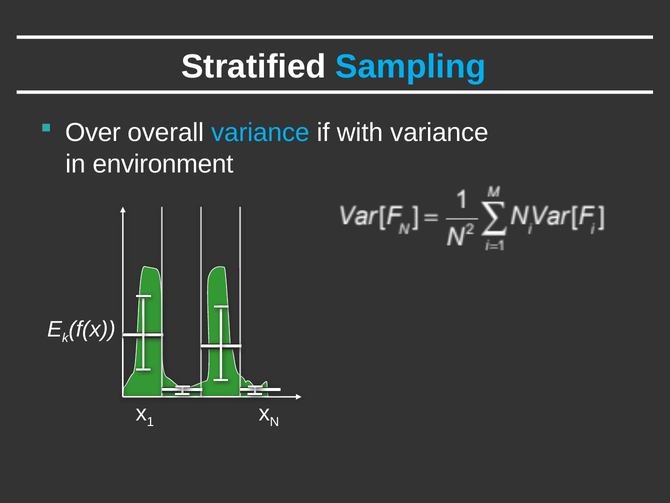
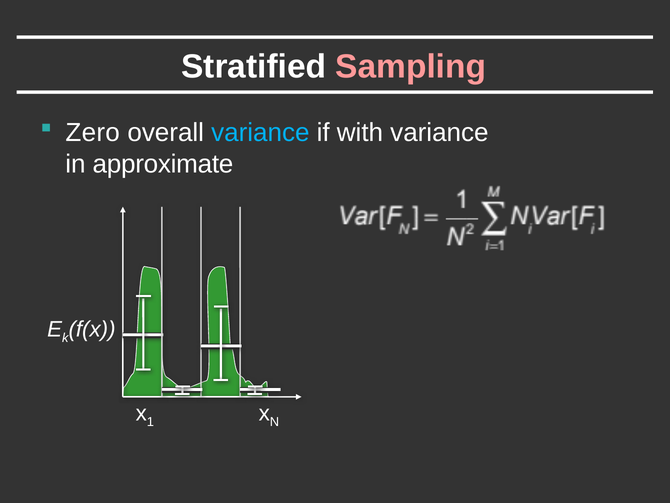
Sampling colour: light blue -> pink (411, 67)
Over: Over -> Zero (93, 133)
environment: environment -> approximate (163, 164)
